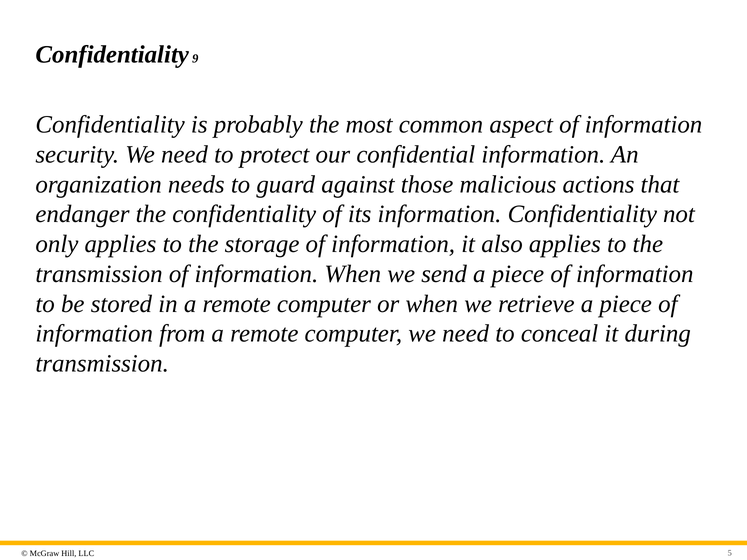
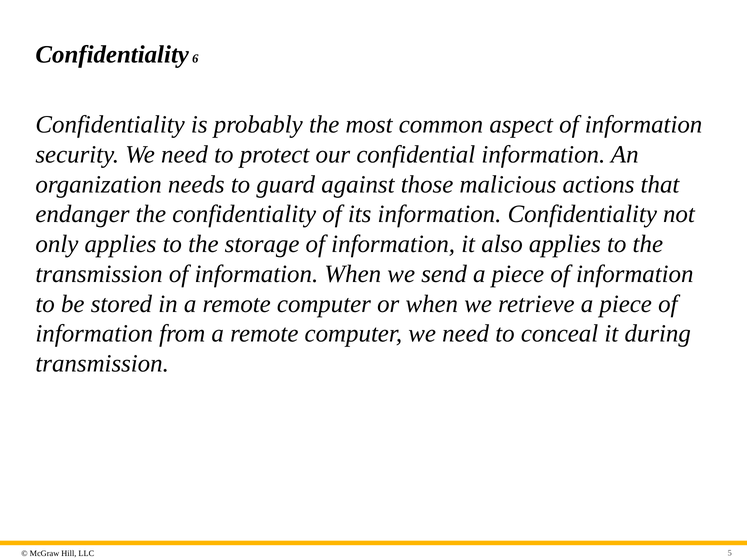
9: 9 -> 6 (195, 58)
